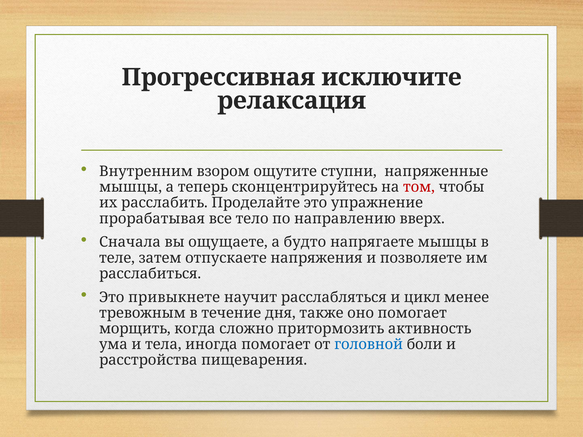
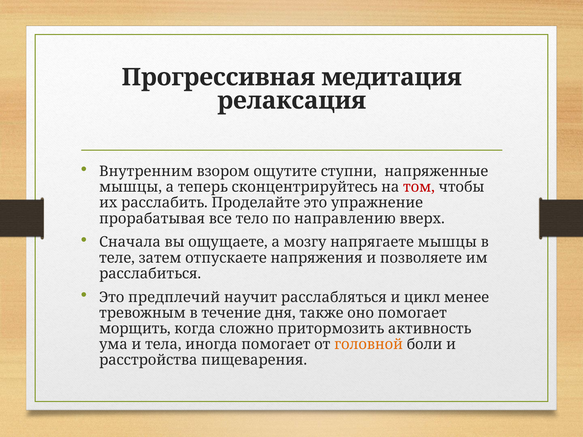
исключите: исключите -> медитация (392, 77)
будто: будто -> мозгу (305, 242)
привыкнете: привыкнете -> предплечий (174, 297)
головной colour: blue -> orange (369, 345)
